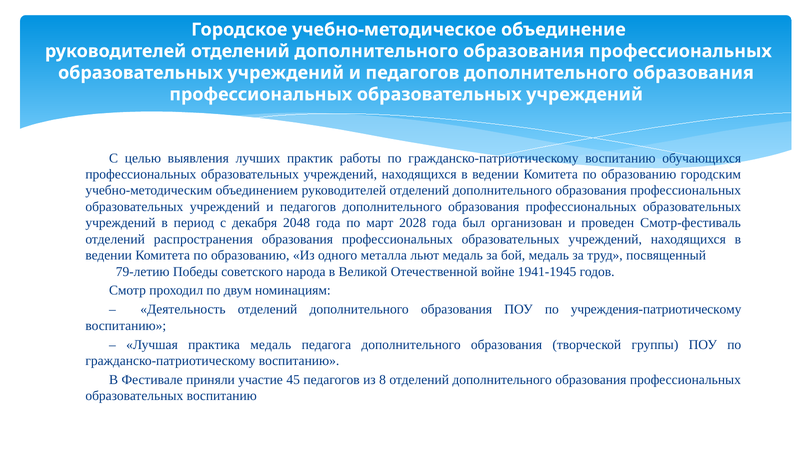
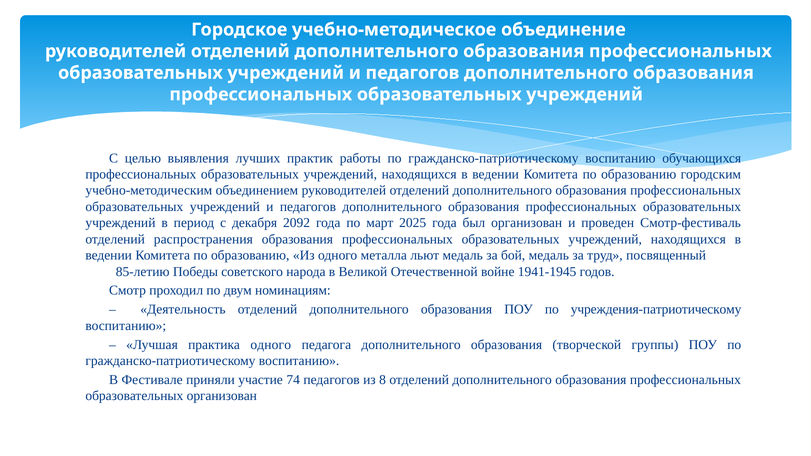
2048: 2048 -> 2092 (297, 223)
2028: 2028 -> 2025 (413, 223)
79-летию: 79-летию -> 85-летию (143, 272)
практика медаль: медаль -> одного (271, 345)
45: 45 -> 74 (293, 380)
образовательных воспитанию: воспитанию -> организован (222, 396)
